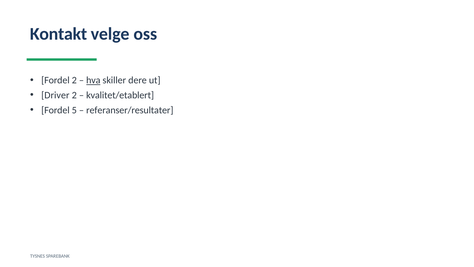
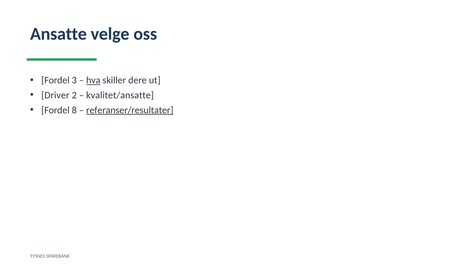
Kontakt: Kontakt -> Ansatte (58, 34)
Fordel 2: 2 -> 3 (74, 80)
kvalitet/etablert: kvalitet/etablert -> kvalitet/ansatte (120, 95)
5: 5 -> 8 (74, 110)
referanser/resultater underline: none -> present (130, 110)
